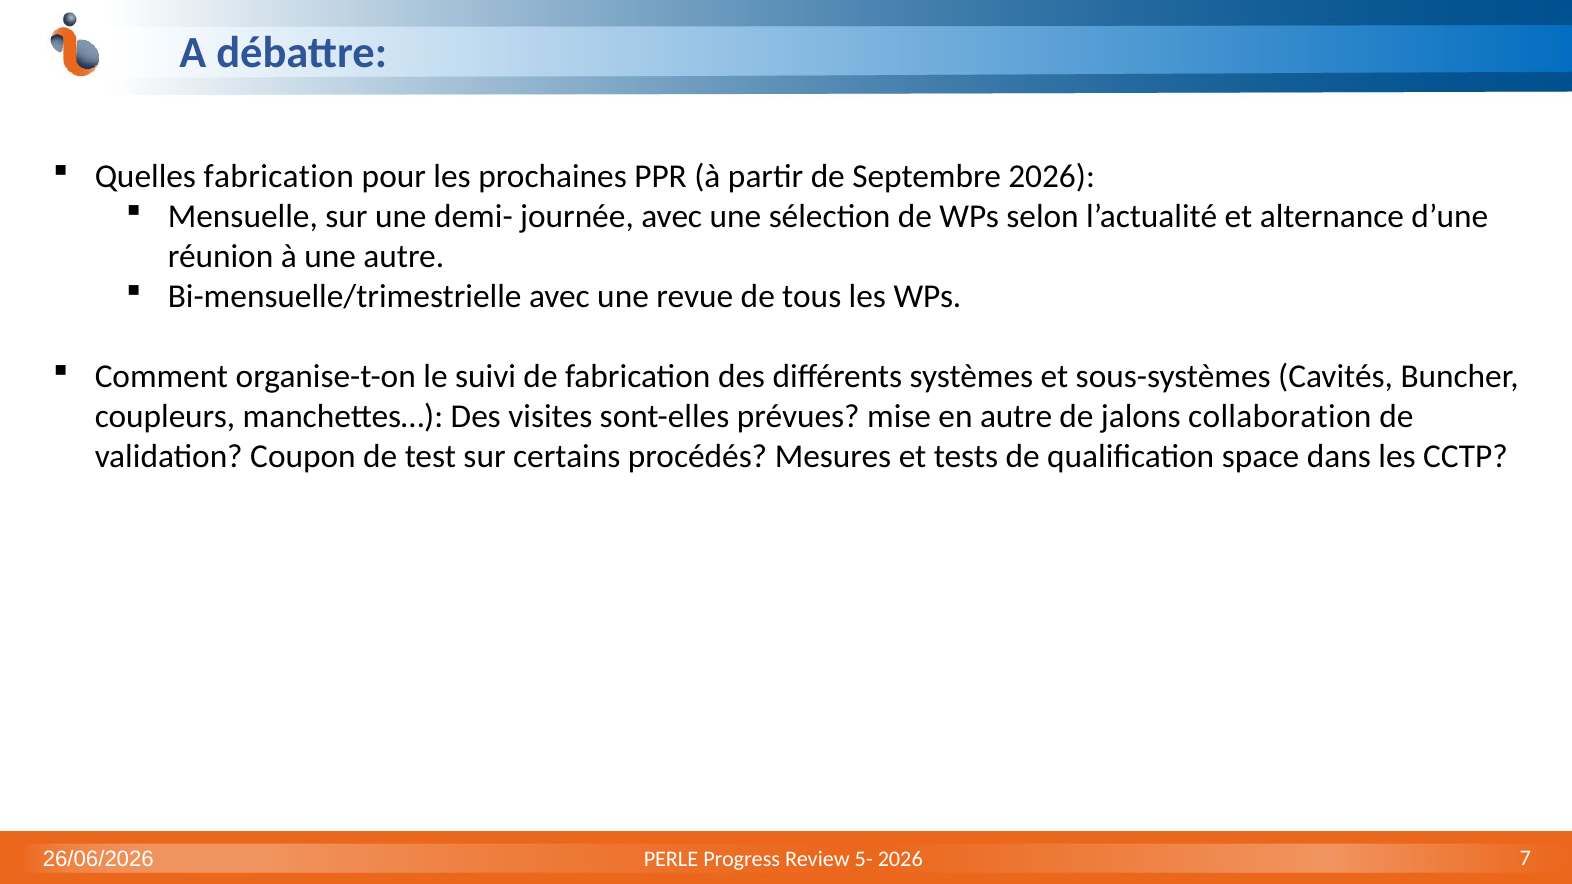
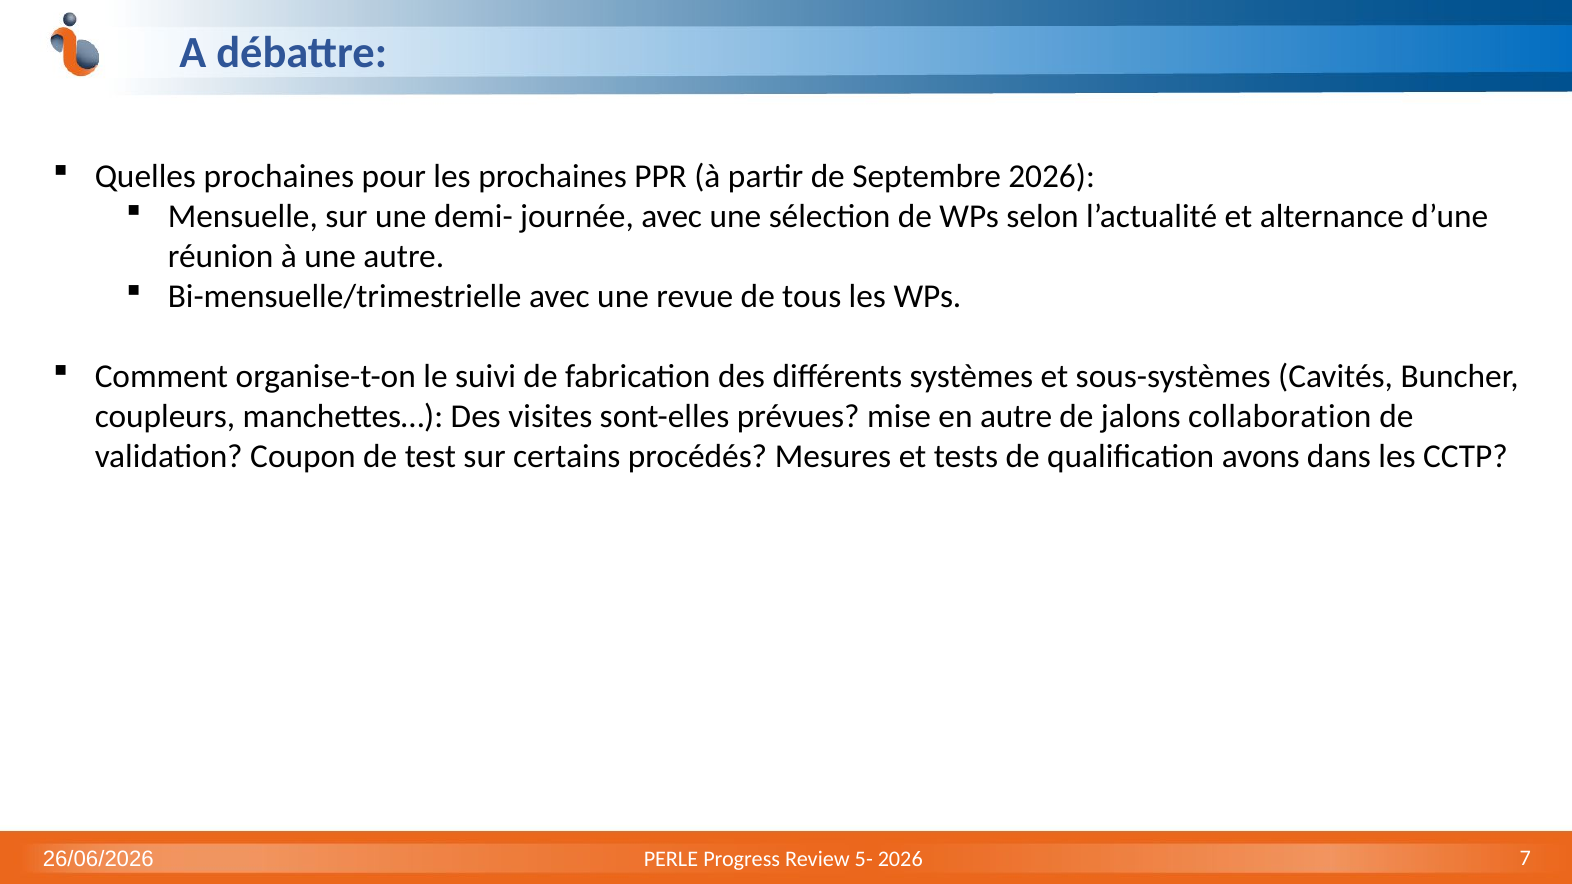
Quelles fabrication: fabrication -> prochaines (279, 177)
space: space -> avons (1261, 457)
